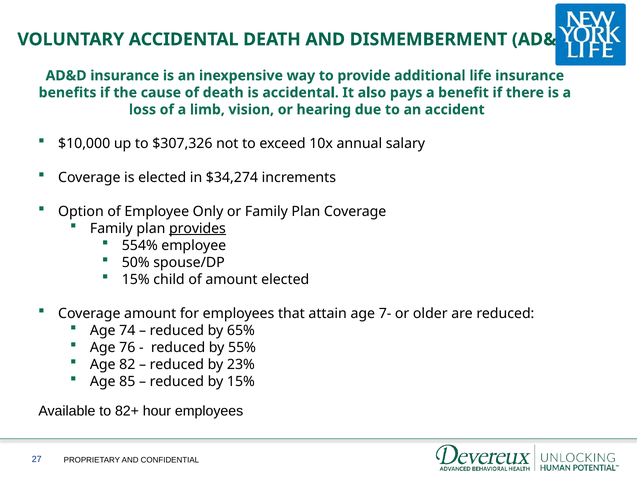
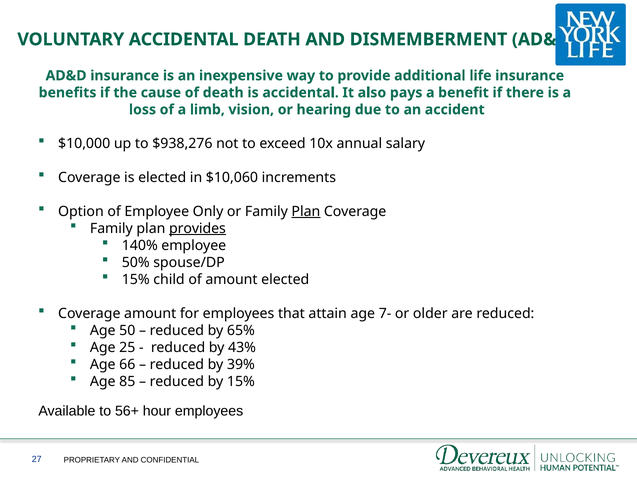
$307,326: $307,326 -> $938,276 (182, 144)
$34,274: $34,274 -> $10,060 (232, 177)
Plan underline: none -> present (306, 211)
554%: 554% -> 140% (140, 245)
74: 74 -> 50 (127, 330)
76: 76 -> 25 (127, 347)
55%: 55% -> 43% (242, 347)
82: 82 -> 66 (127, 364)
23%: 23% -> 39% (241, 364)
82+: 82+ -> 56+ (127, 411)
